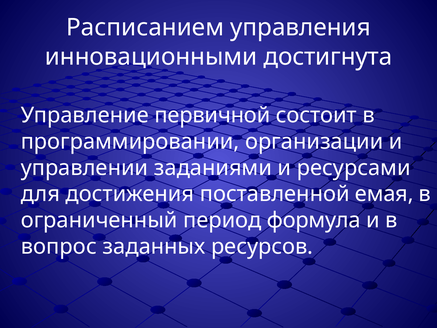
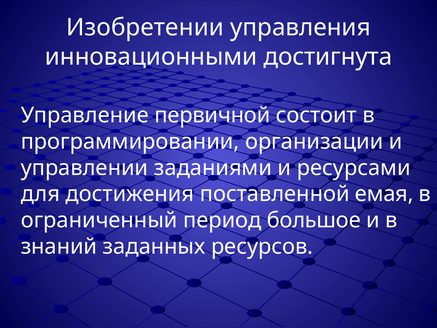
Расписанием: Расписанием -> Изобретении (145, 28)
формула: формула -> большое (314, 220)
вопрос: вопрос -> знаний (59, 246)
